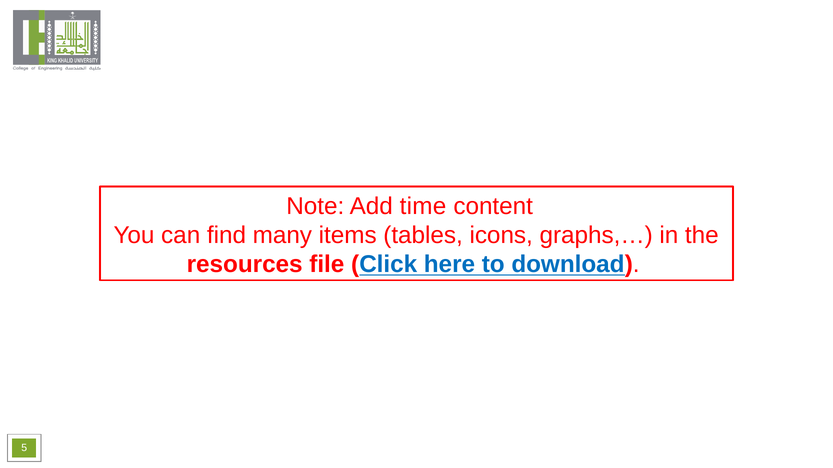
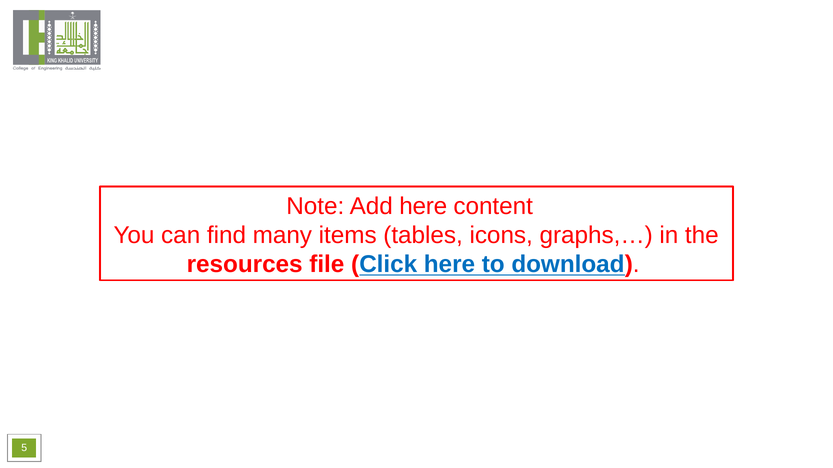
Add time: time -> here (423, 206)
